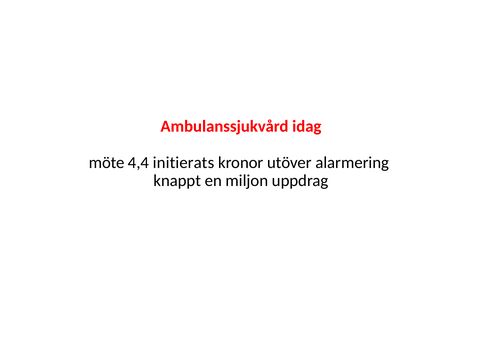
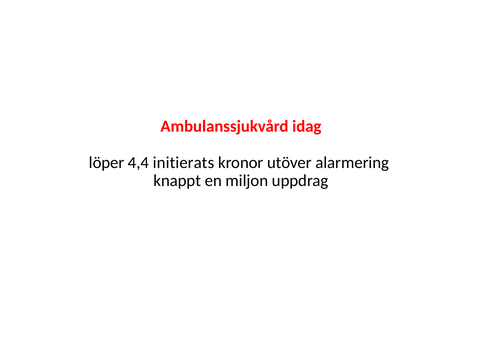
möte: möte -> löper (107, 162)
